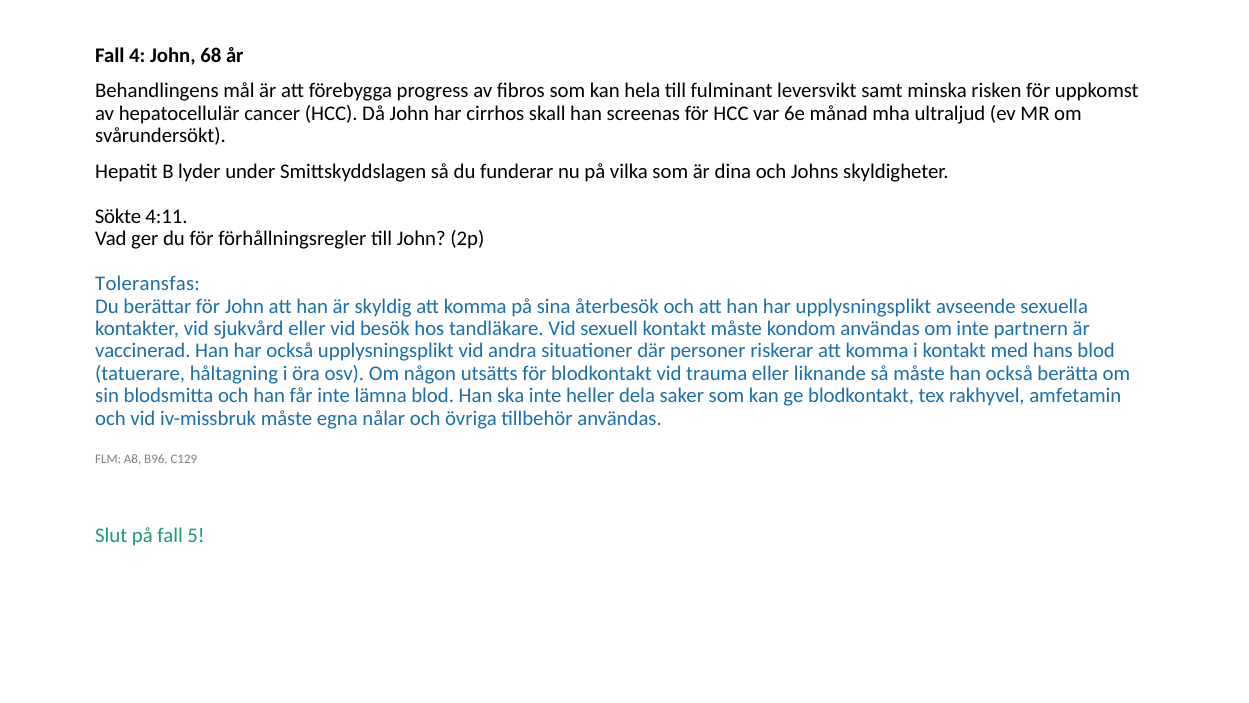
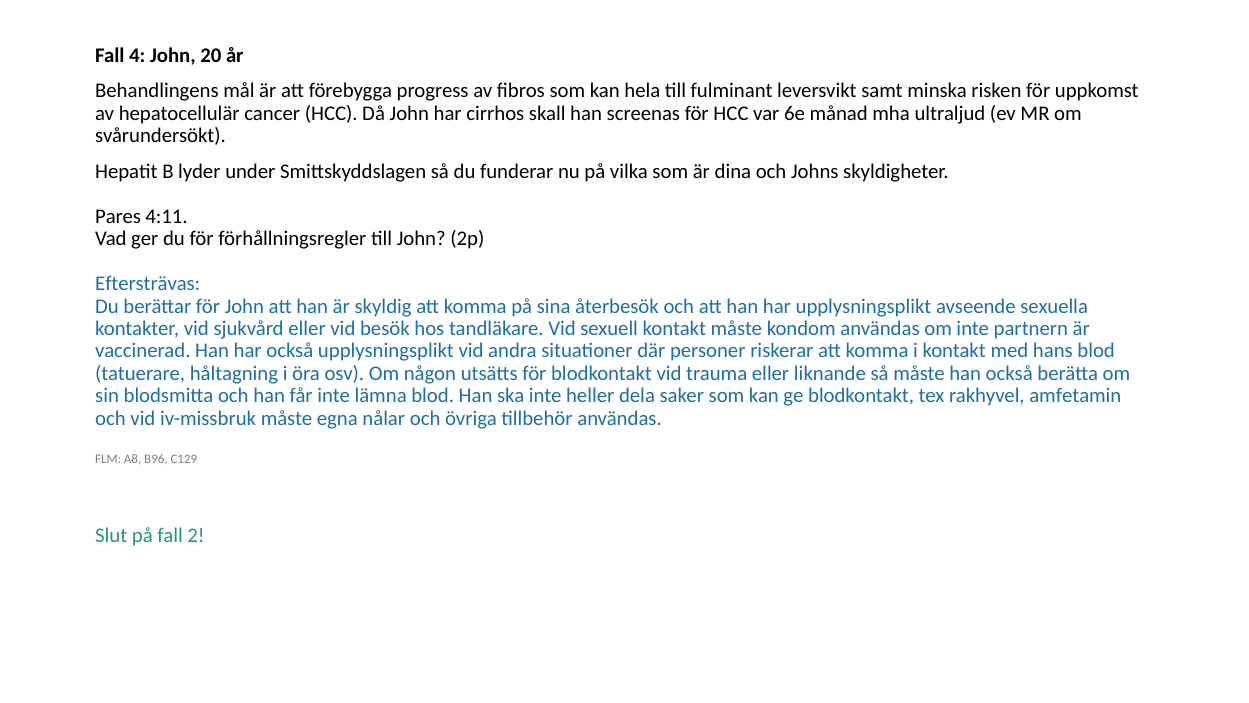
68: 68 -> 20 (211, 55)
Sökte: Sökte -> Pares (118, 216)
Toleransfas: Toleransfas -> Eftersträvas (148, 284)
5: 5 -> 2 (196, 535)
